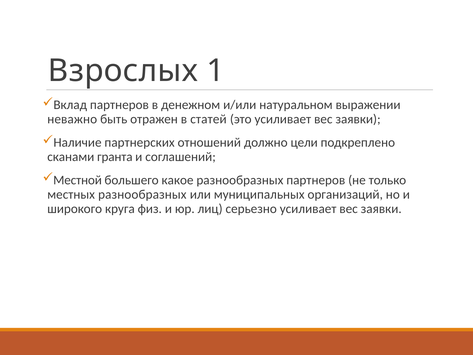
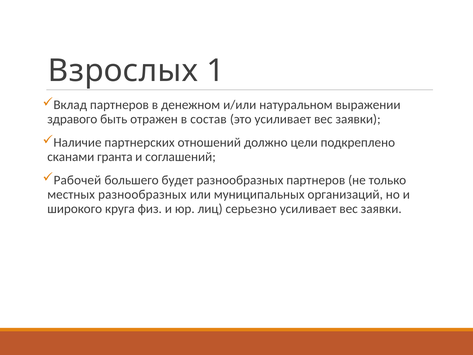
неважно: неважно -> здравого (72, 119)
статей: статей -> состав (208, 119)
Местной: Местной -> Рабочей (77, 180)
какое: какое -> будет (178, 180)
